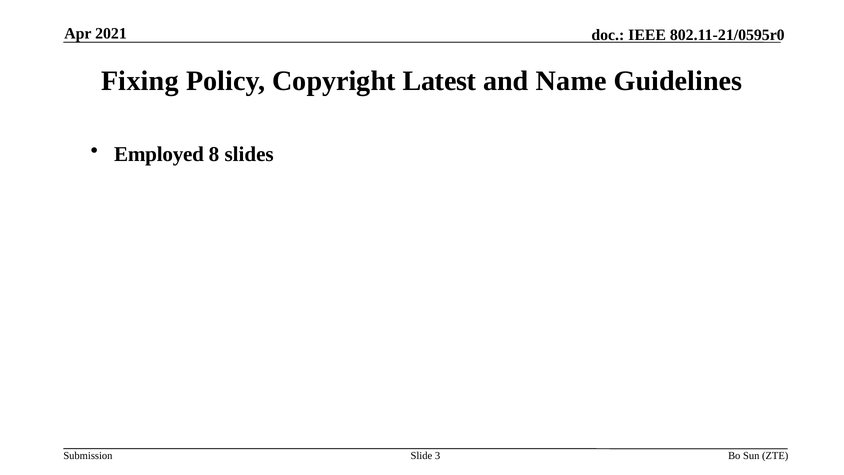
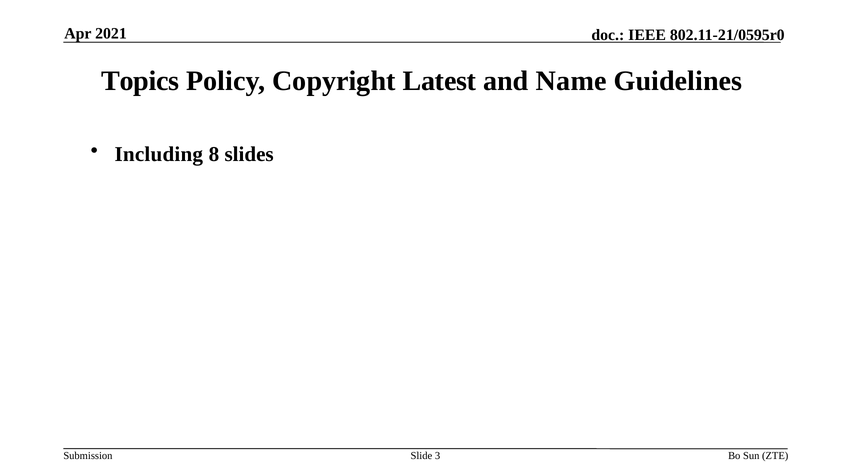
Fixing: Fixing -> Topics (140, 81)
Employed: Employed -> Including (159, 154)
